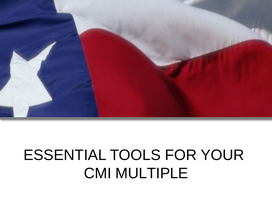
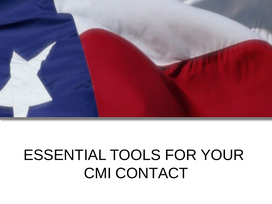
MULTIPLE: MULTIPLE -> CONTACT (152, 173)
